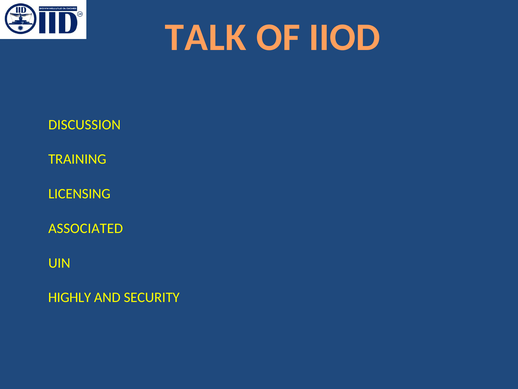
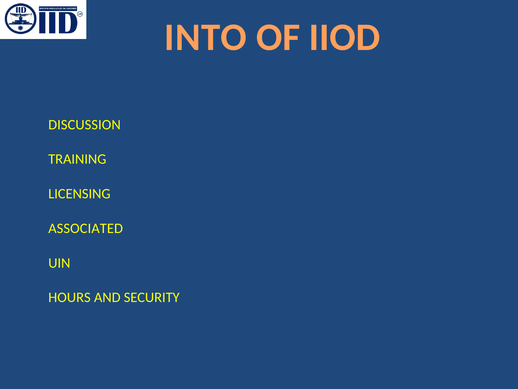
TALK: TALK -> INTO (206, 37)
HIGHLY: HIGHLY -> HOURS (69, 297)
